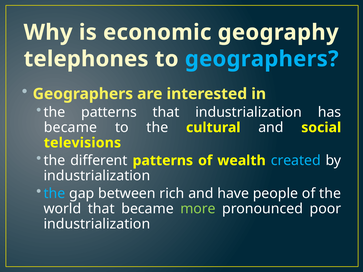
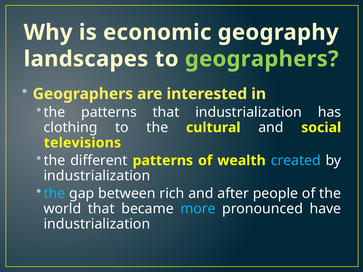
telephones: telephones -> landscapes (86, 59)
geographers colour: light blue -> light green (262, 59)
became: became -> clothing (71, 128)
have: have -> after (233, 194)
more colour: light green -> light blue (198, 209)
poor: poor -> have (325, 209)
